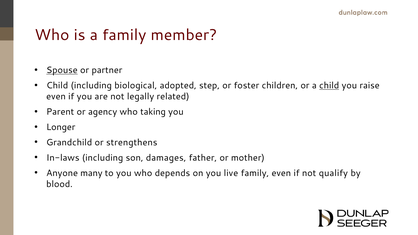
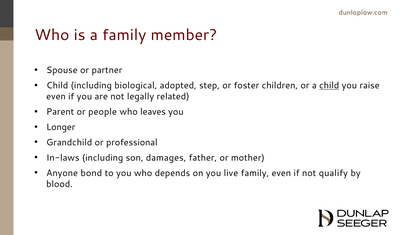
Spouse underline: present -> none (62, 70)
agency: agency -> people (103, 112)
taking: taking -> leaves (153, 112)
strengthens: strengthens -> professional (132, 143)
many: many -> bond (91, 173)
